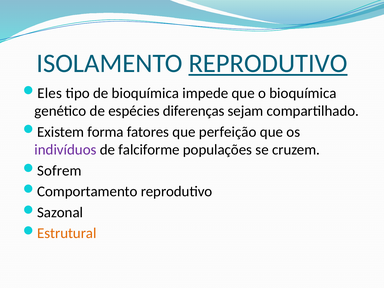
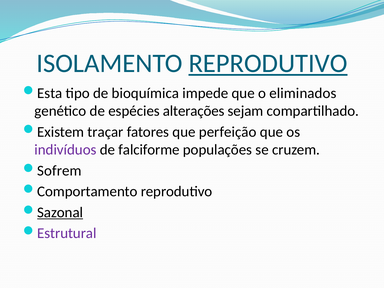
Eles: Eles -> Esta (50, 93)
o bioquímica: bioquímica -> eliminados (303, 93)
diferenças: diferenças -> alterações (194, 111)
forma: forma -> traçar (105, 132)
Sazonal underline: none -> present (60, 212)
Estrutural colour: orange -> purple (67, 233)
